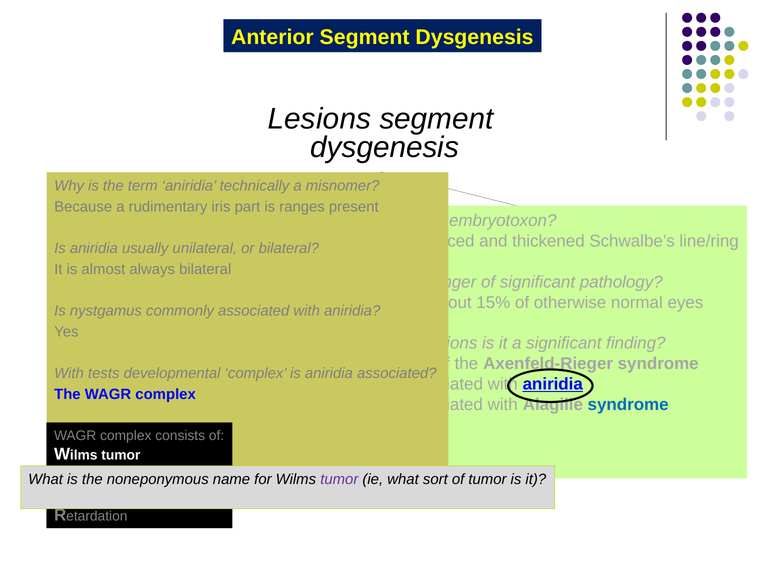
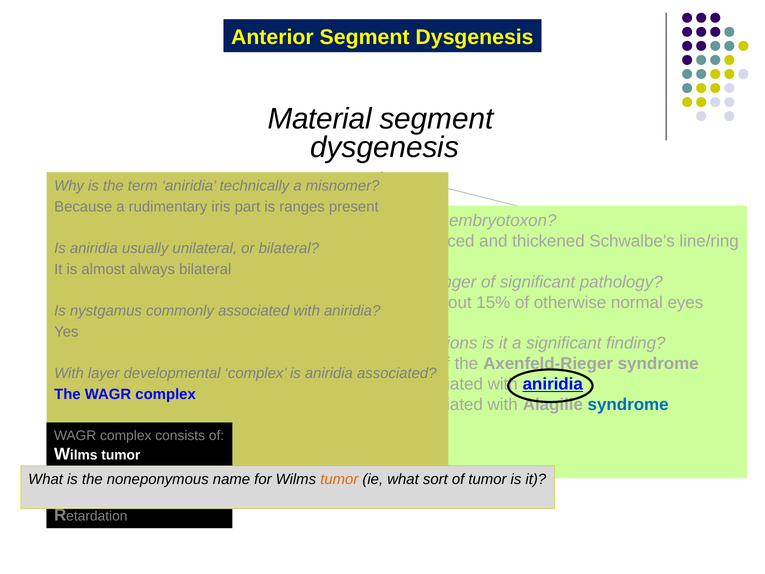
Lesions: Lesions -> Material (320, 119)
tests: tests -> layer (104, 373)
tumor colour: purple -> orange (339, 479)
